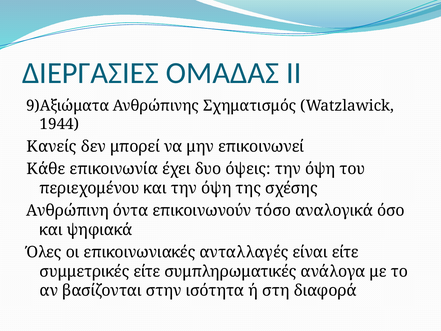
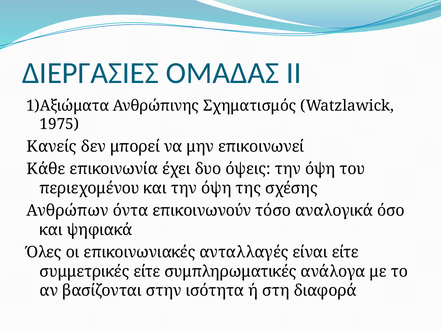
9)Αξιώματα: 9)Αξιώματα -> 1)Αξιώματα (68, 106)
1944: 1944 -> 1975 (59, 124)
Ανθρώπινη: Ανθρώπινη -> Ανθρώπων (68, 211)
